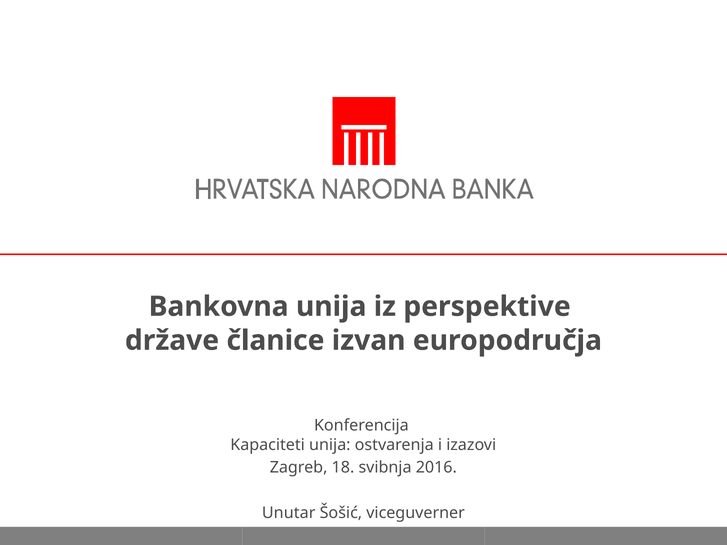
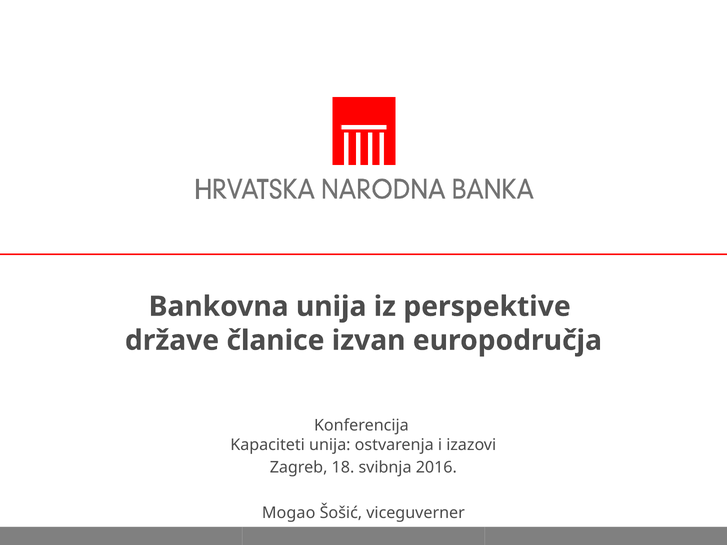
Unutar: Unutar -> Mogao (289, 513)
